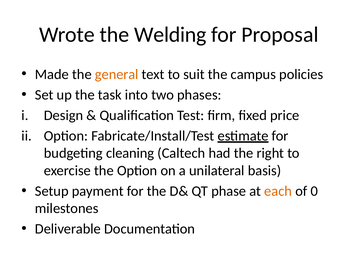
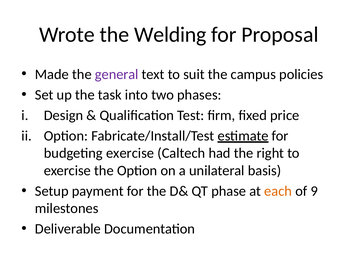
general colour: orange -> purple (117, 74)
budgeting cleaning: cleaning -> exercise (130, 153)
0: 0 -> 9 (314, 191)
